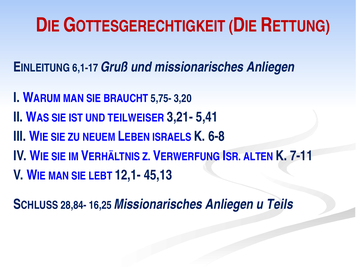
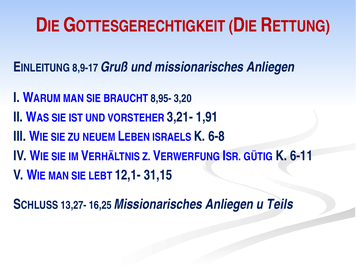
6,1-17: 6,1-17 -> 8,9-17 (85, 68)
5,75-: 5,75- -> 8,95- (161, 98)
TEILWEISER: TEILWEISER -> VORSTEHER (136, 118)
5,41: 5,41 -> 1,91 (207, 117)
ALTEN: ALTEN -> GÜTIG (258, 157)
7-11: 7-11 -> 6-11 (301, 156)
45,13: 45,13 -> 31,15 (158, 175)
28,84-: 28,84- -> 13,27- (74, 205)
